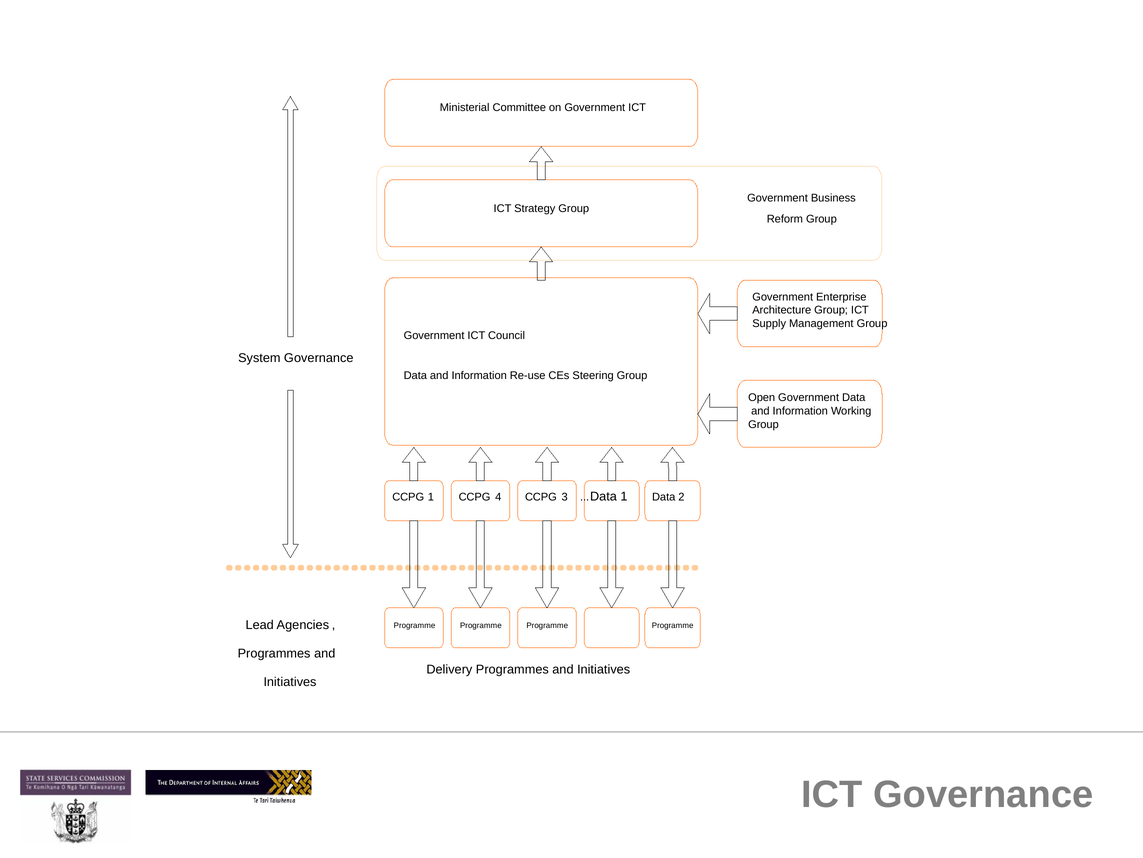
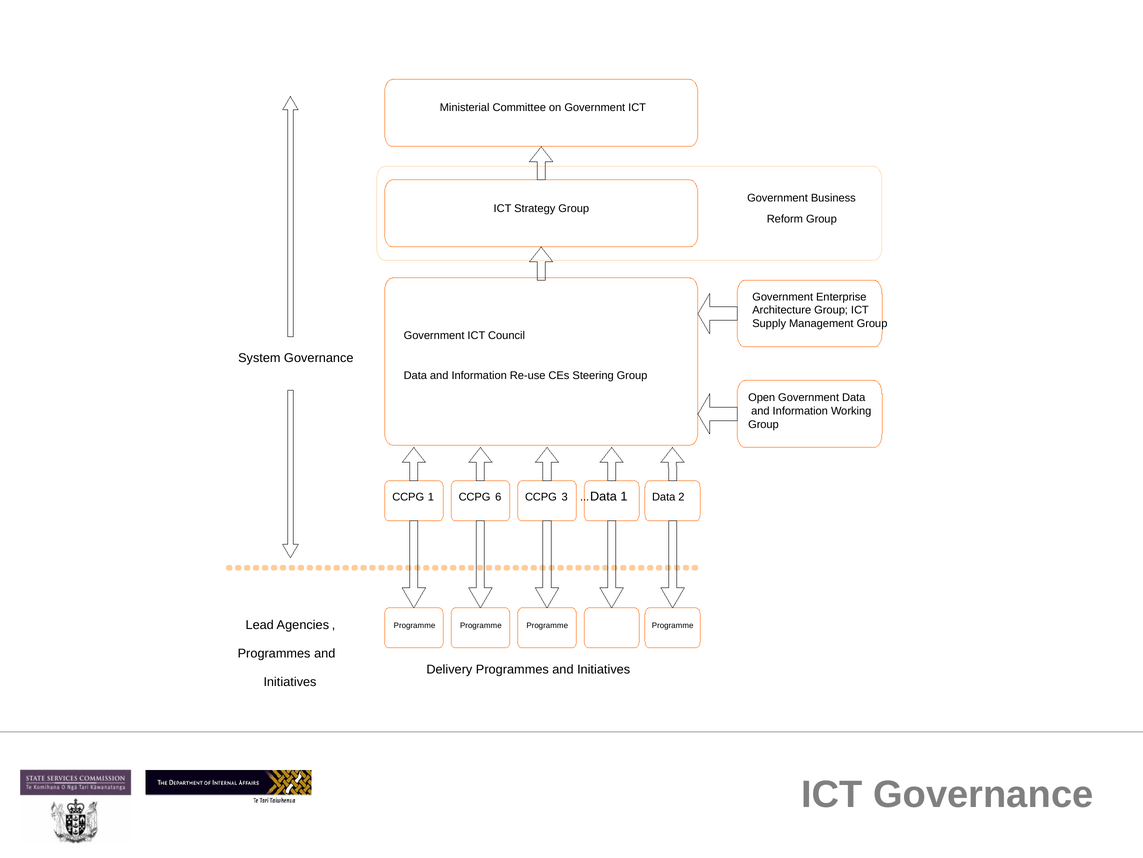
4: 4 -> 6 (498, 496)
